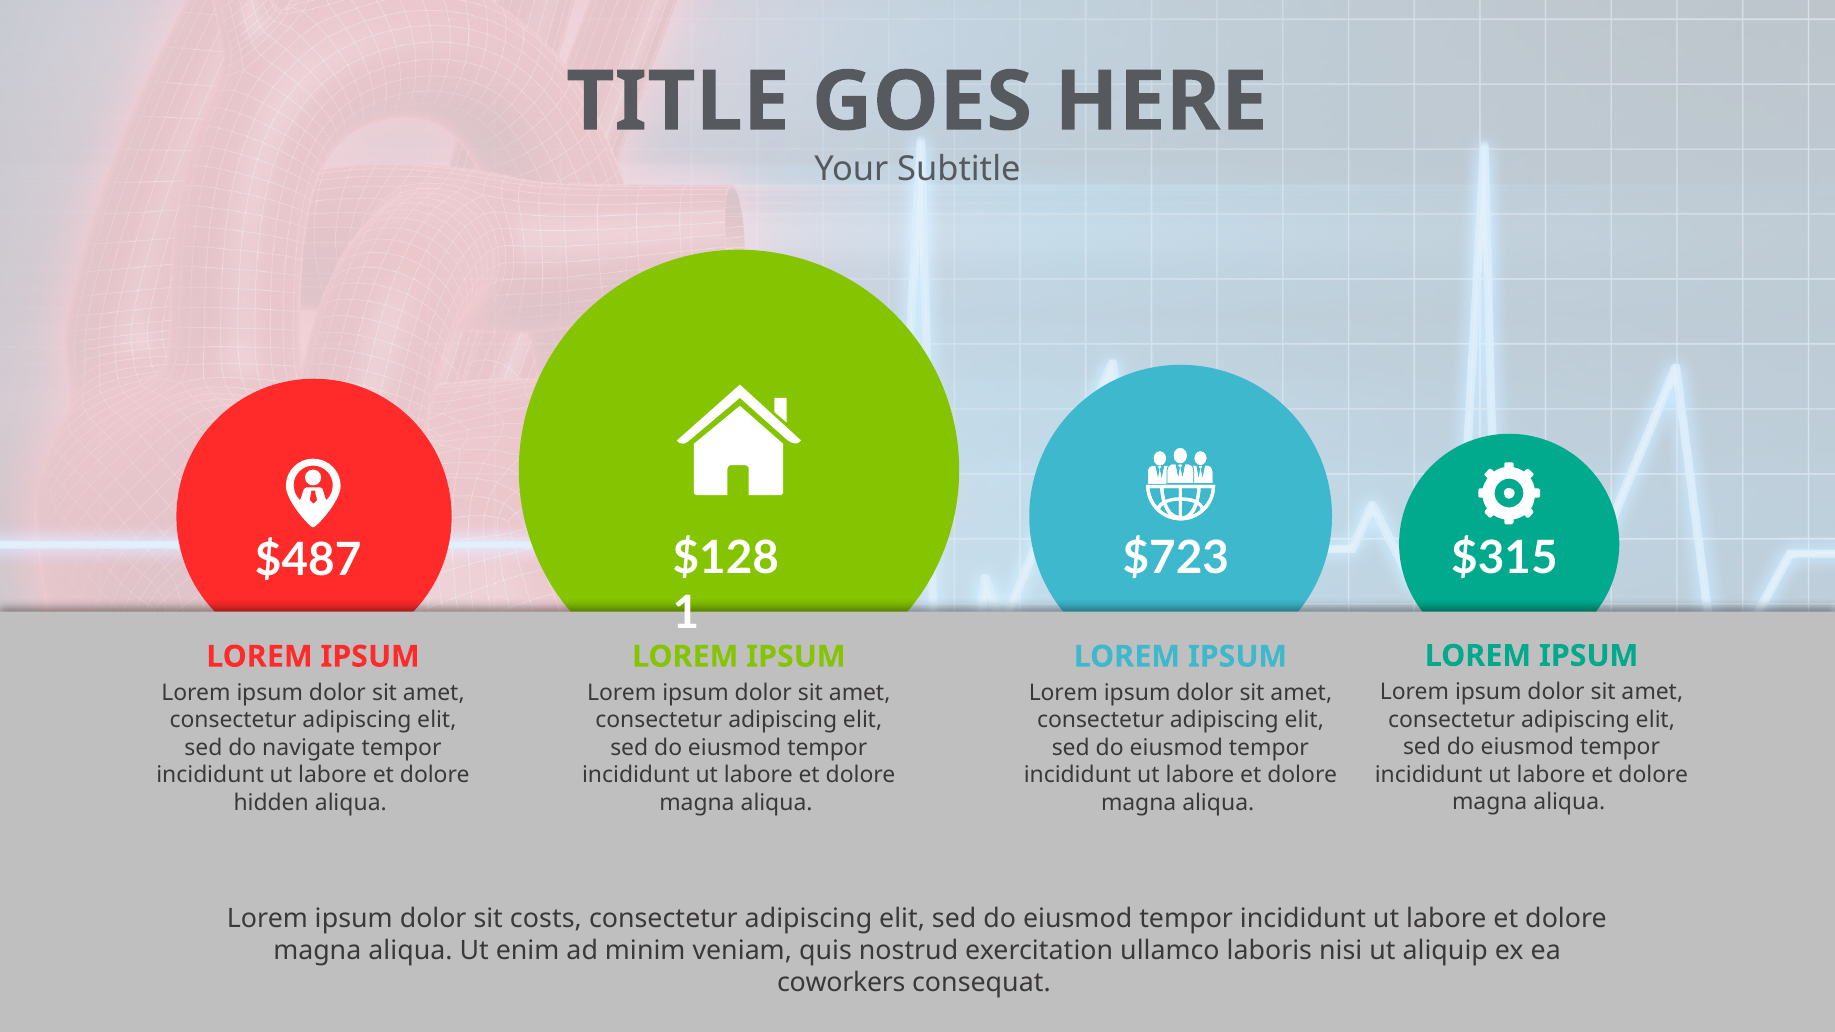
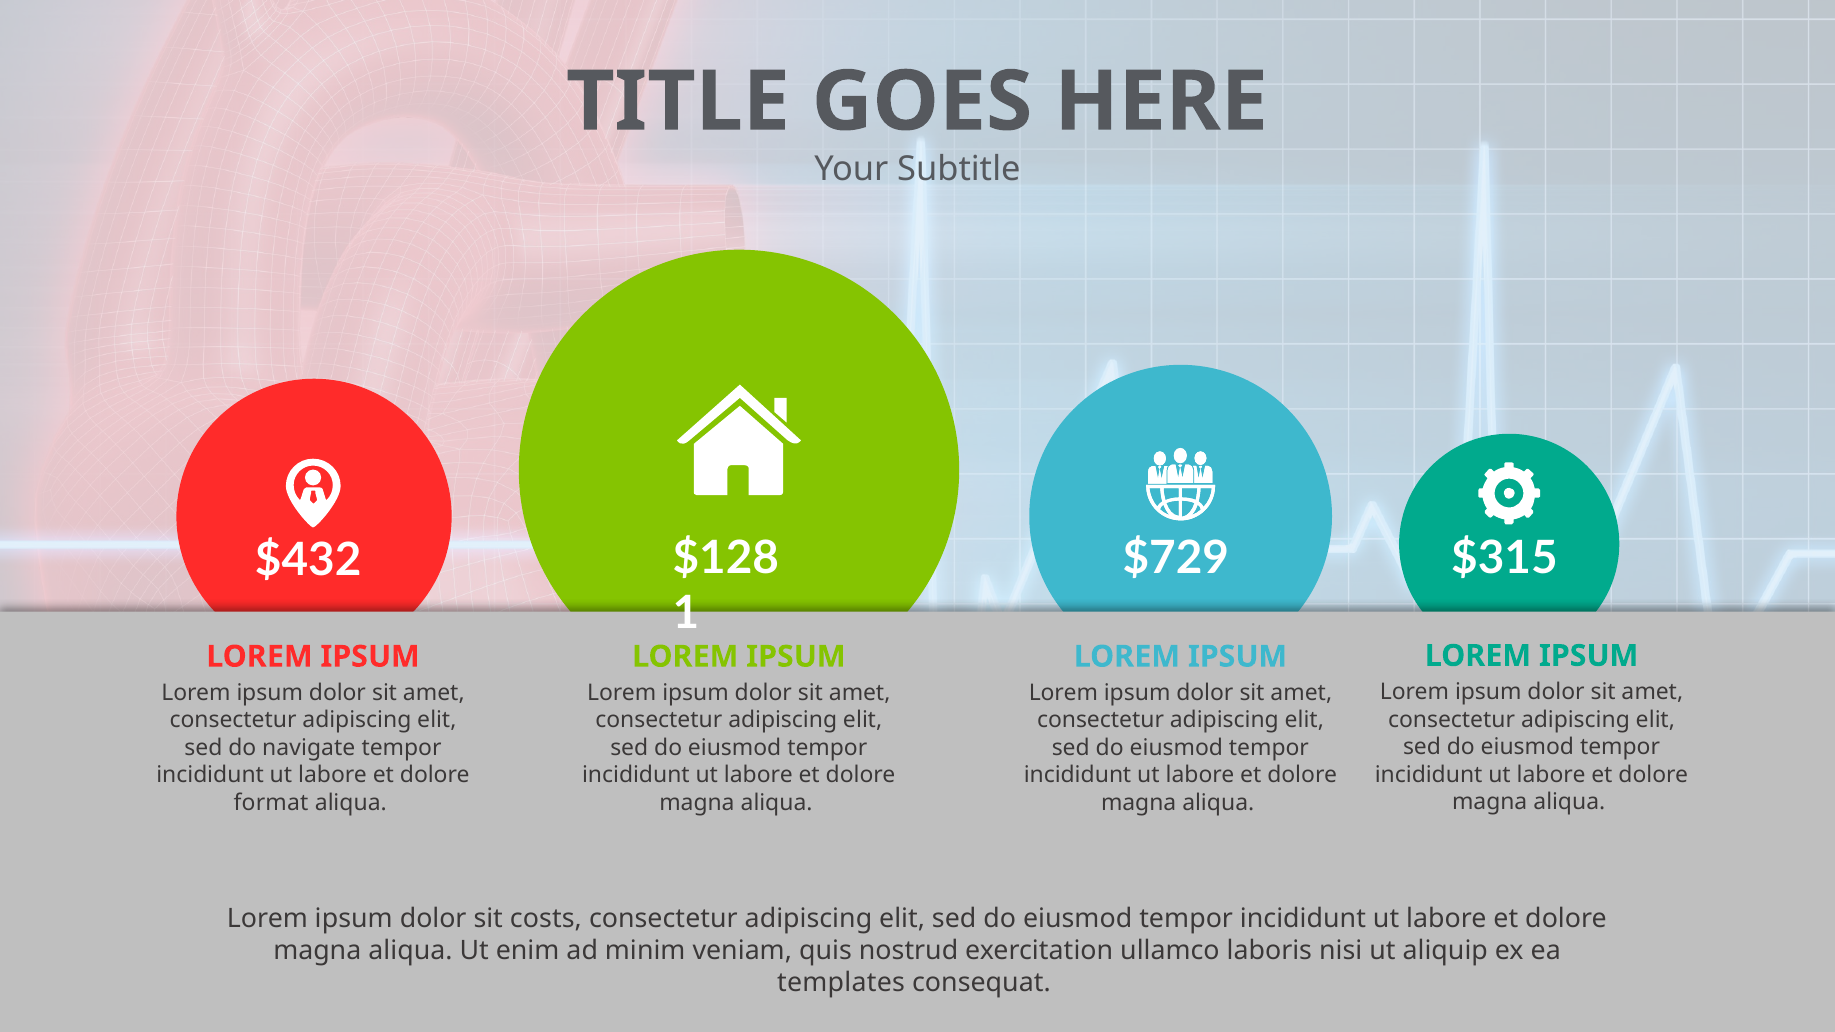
$723: $723 -> $729 (1176, 558)
$487: $487 -> $432 (308, 560)
hidden: hidden -> format (271, 803)
coworkers: coworkers -> templates (841, 983)
